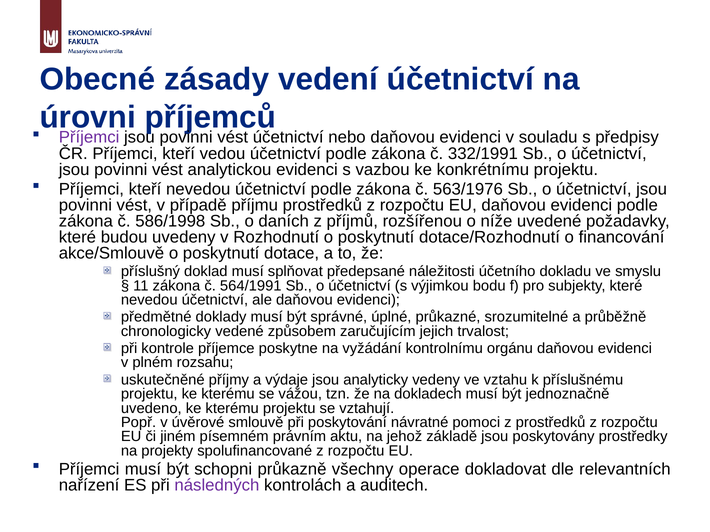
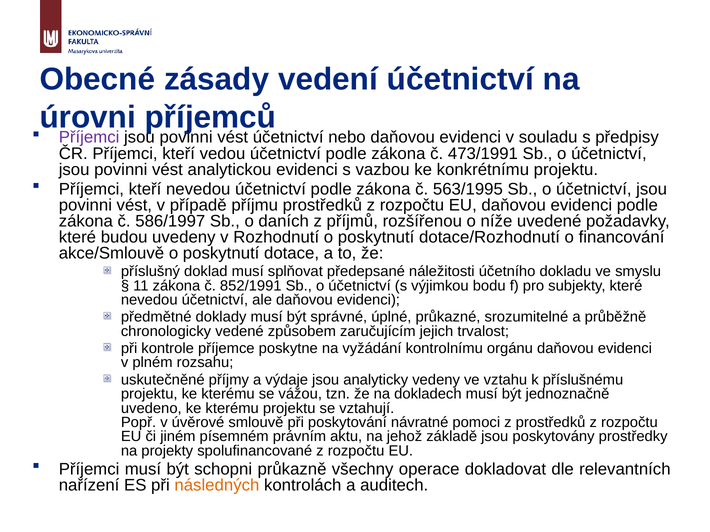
332/1991: 332/1991 -> 473/1991 (483, 154)
563/1976: 563/1976 -> 563/1995 (468, 189)
586/1998: 586/1998 -> 586/1997 (170, 221)
564/1991: 564/1991 -> 852/1991 (251, 286)
následných colour: purple -> orange (217, 486)
